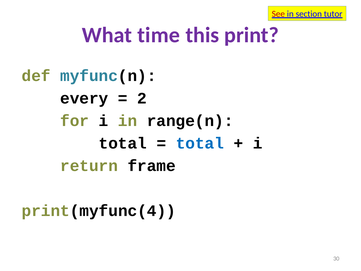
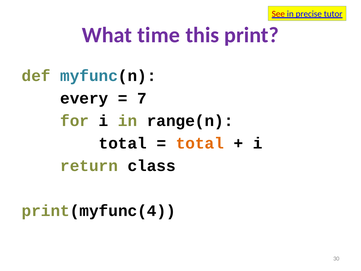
section: section -> precise (309, 14)
2: 2 -> 7 (142, 98)
total colour: blue -> orange (200, 143)
frame: frame -> class (152, 166)
